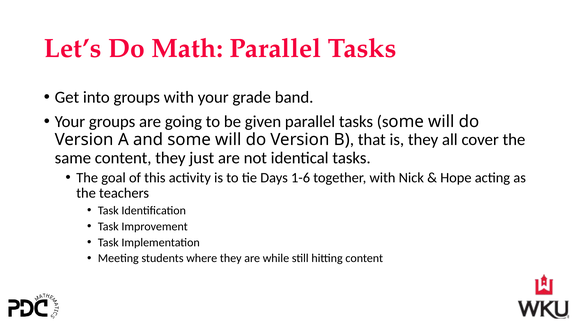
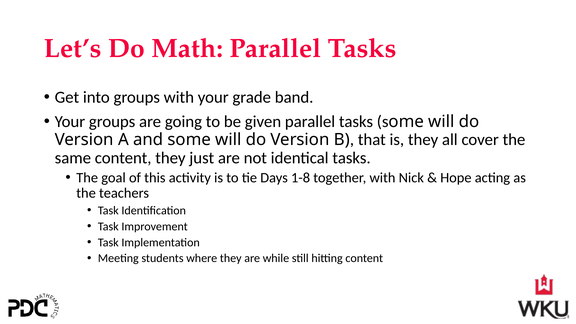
1-6: 1-6 -> 1-8 (301, 178)
